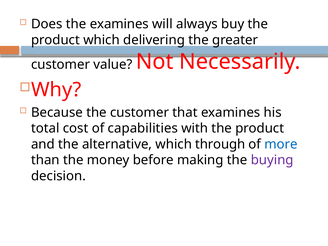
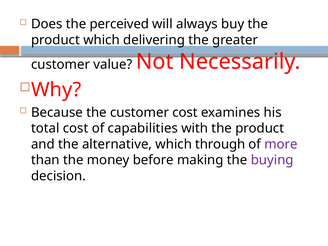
the examines: examines -> perceived (119, 24)
customer that: that -> cost (185, 113)
more colour: blue -> purple (281, 144)
